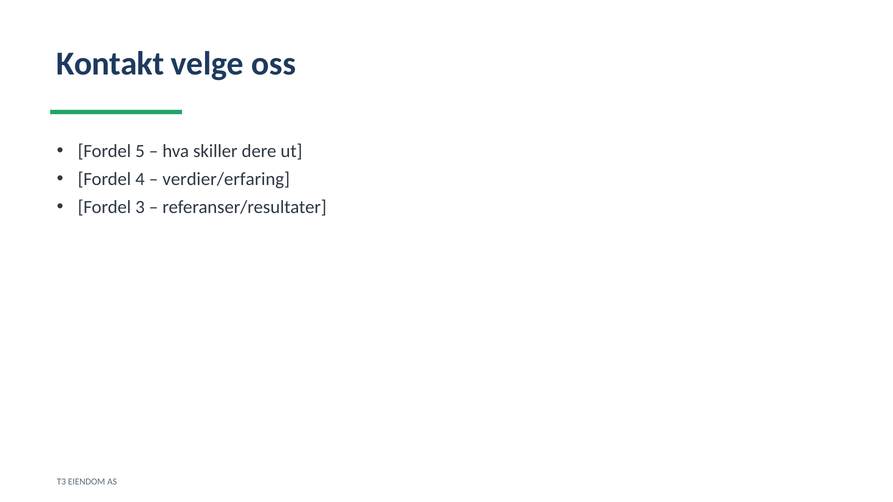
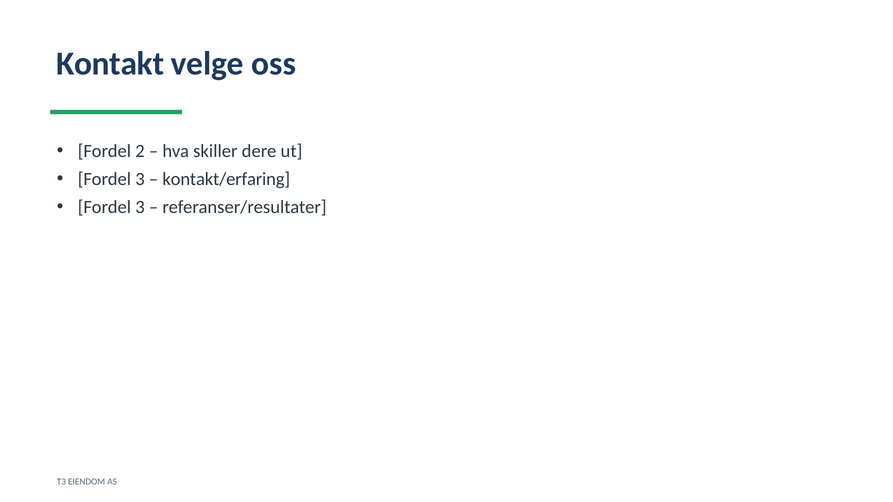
5: 5 -> 2 (140, 151)
4: 4 -> 3 (140, 179)
verdier/erfaring: verdier/erfaring -> kontakt/erfaring (226, 179)
